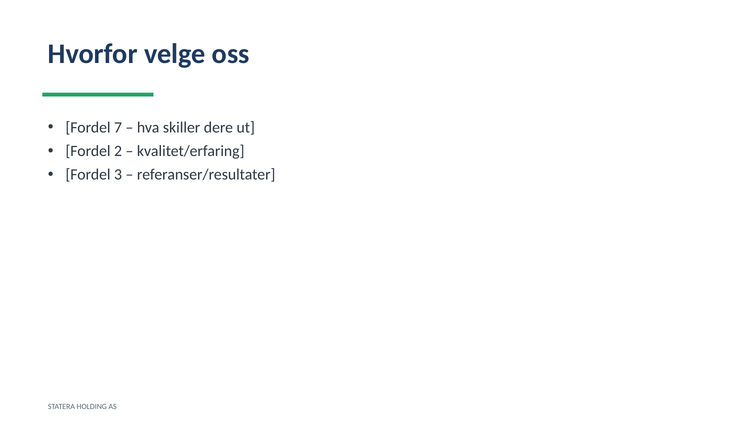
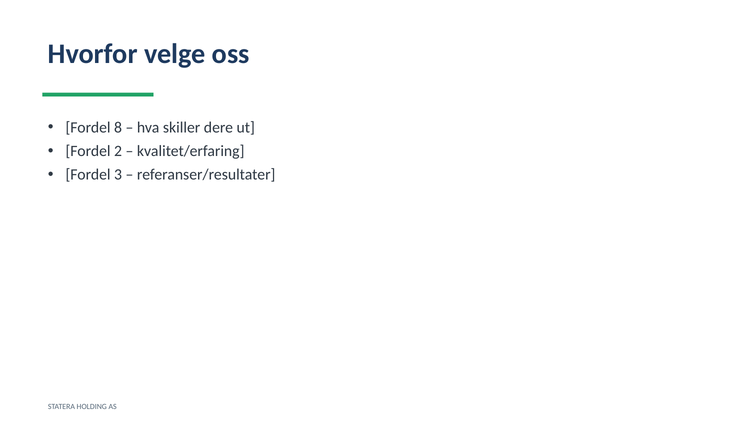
7: 7 -> 8 (118, 128)
